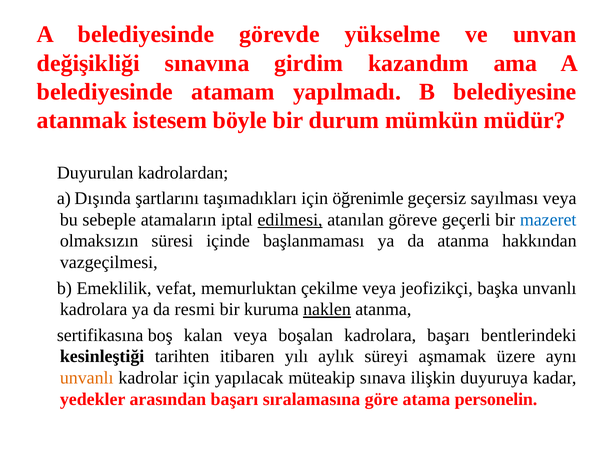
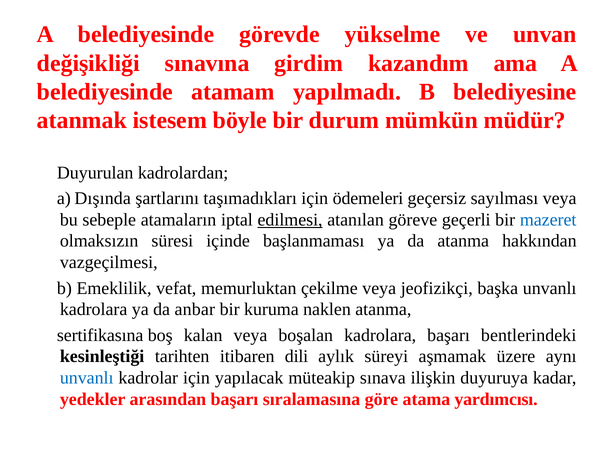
öğrenimle: öğrenimle -> ödemeleri (368, 198)
resmi: resmi -> anbar (195, 310)
naklen underline: present -> none (327, 310)
yılı: yılı -> dili (297, 357)
unvanlı colour: orange -> blue (87, 378)
personelin: personelin -> yardımcısı (496, 400)
